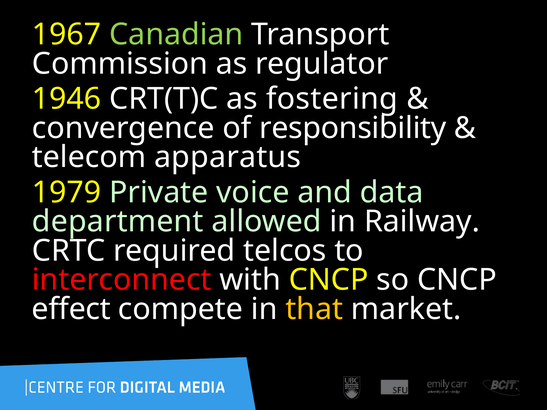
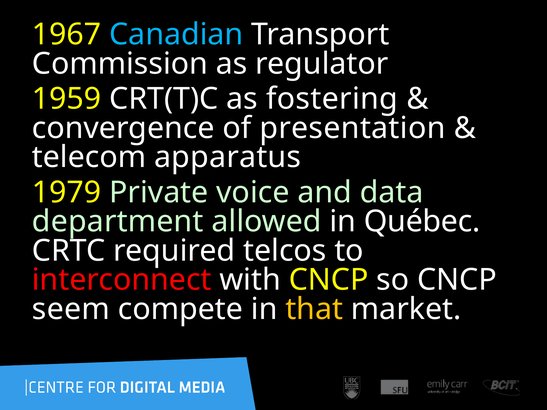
Canadian colour: light green -> light blue (176, 35)
1946: 1946 -> 1959 (67, 99)
responsibility: responsibility -> presentation (352, 128)
Railway: Railway -> Québec (422, 222)
effect: effect -> seem (71, 309)
